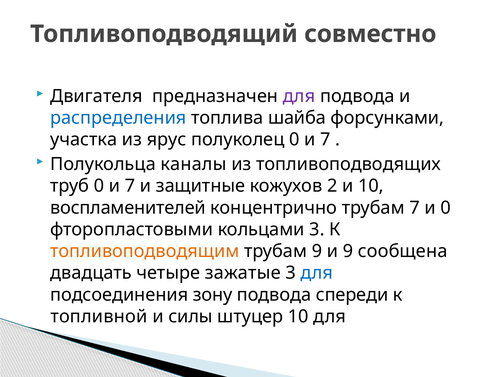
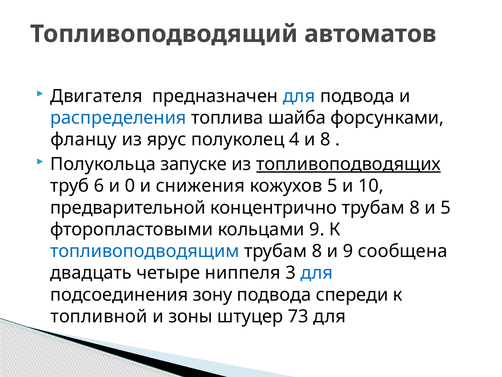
совместно: совместно -> автоматов (370, 34)
для colour: purple -> blue (299, 96)
участка: участка -> фланцу (84, 139)
полуколец 0: 0 -> 4 (294, 139)
7: 7 -> 8 (325, 139)
каналы: каналы -> запуске (194, 164)
топливоподводящих underline: none -> present (349, 164)
труб 0: 0 -> 6 (99, 186)
7: 7 -> 0 (130, 186)
защитные: защитные -> снижения (200, 186)
кожухов 2: 2 -> 5 (332, 186)
воспламенителей: воспламенителей -> предварительной (128, 207)
концентрично трубам 7: 7 -> 8 (415, 207)
и 0: 0 -> 5 (446, 207)
кольцами 3: 3 -> 9 (317, 229)
топливоподводящим colour: orange -> blue (145, 251)
9: 9 -> 8 (317, 251)
зажатые: зажатые -> ниппеля (243, 273)
силы: силы -> зоны (191, 316)
штуцер 10: 10 -> 73 (298, 316)
